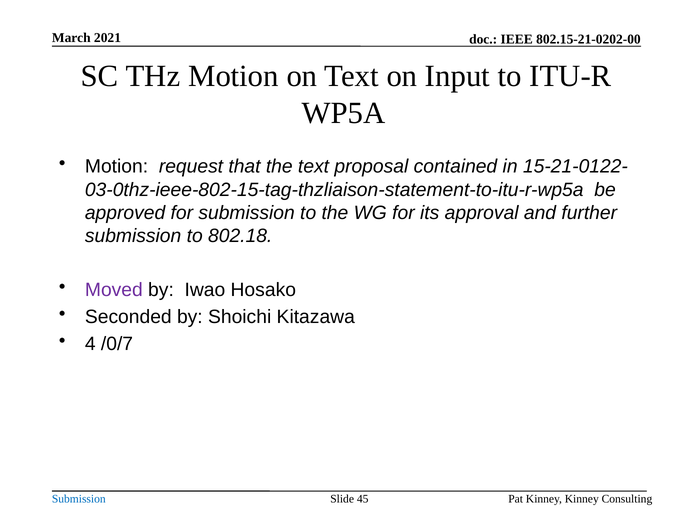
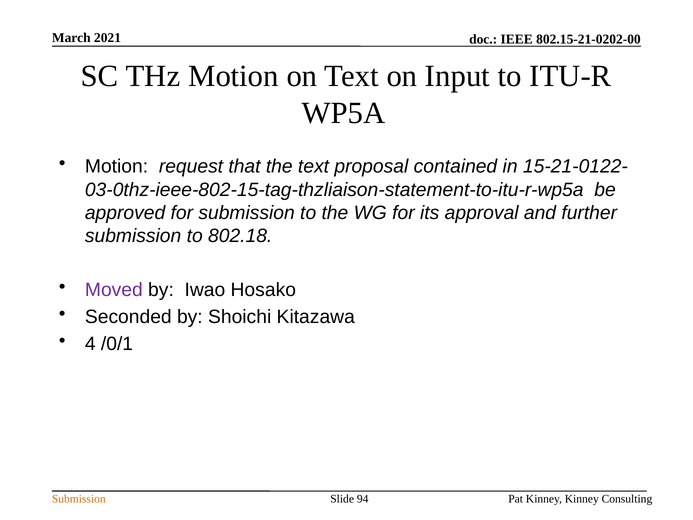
/0/7: /0/7 -> /0/1 (117, 344)
Submission colour: blue -> orange (79, 498)
45: 45 -> 94 (363, 498)
